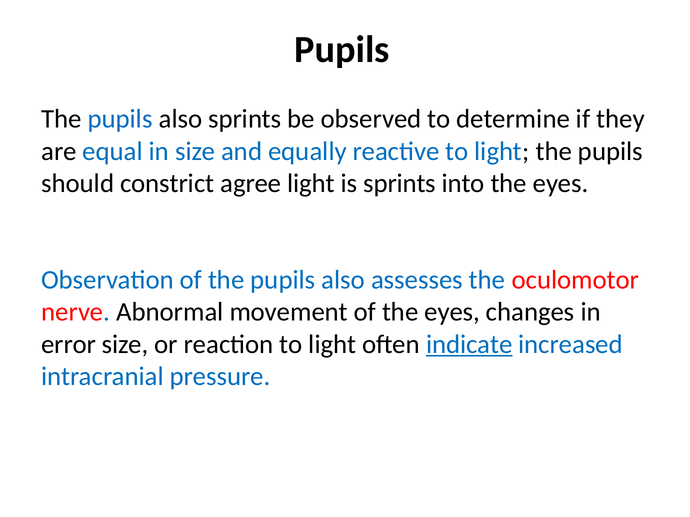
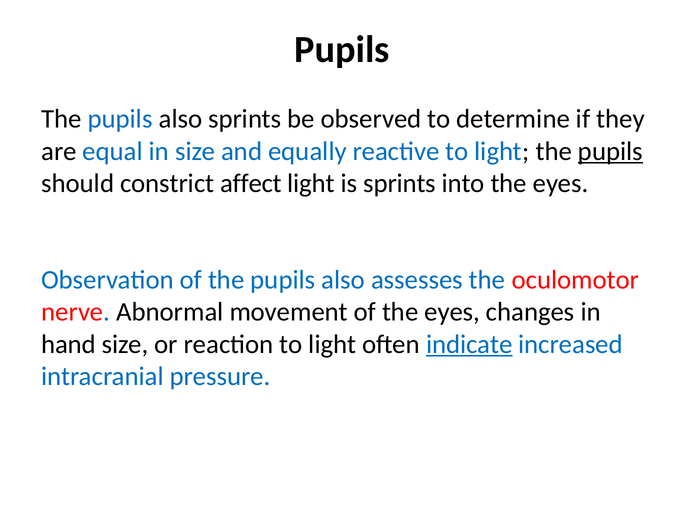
pupils underline: none -> present (610, 151)
agree: agree -> affect (251, 184)
error: error -> hand (69, 345)
